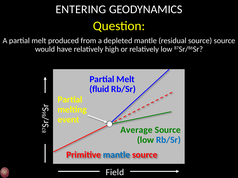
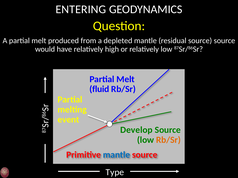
Average: Average -> Develop (136, 130)
Rb/Sr colour: blue -> orange (168, 140)
Field: Field -> Type (115, 173)
